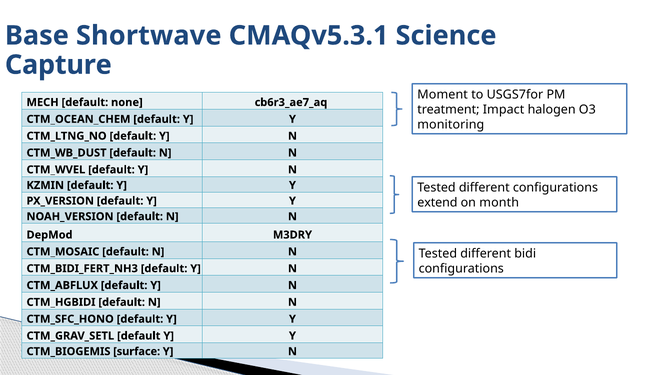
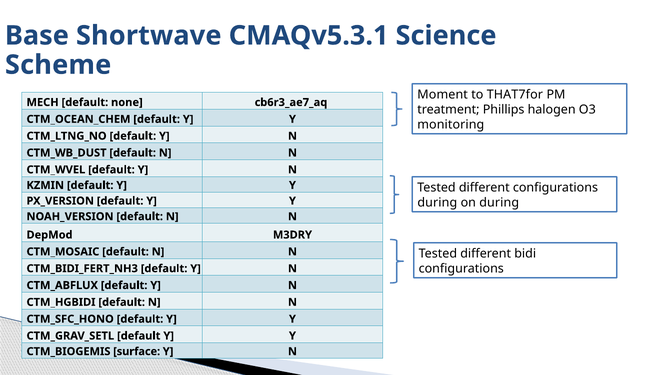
Capture: Capture -> Scheme (58, 65)
USGS7for: USGS7for -> THAT7for (515, 95)
Impact: Impact -> Phillips (504, 110)
extend: extend -> during (437, 203)
on month: month -> during (499, 203)
